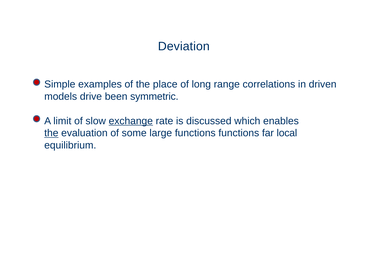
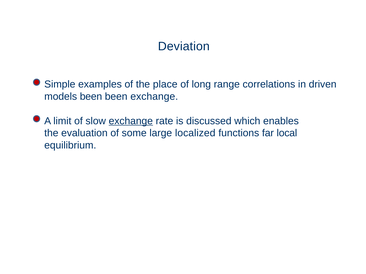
models drive: drive -> been (91, 97)
been symmetric: symmetric -> exchange (154, 97)
the underline: present -> none (51, 133)
large functions: functions -> localized (195, 133)
